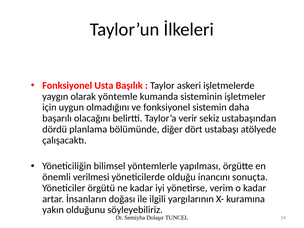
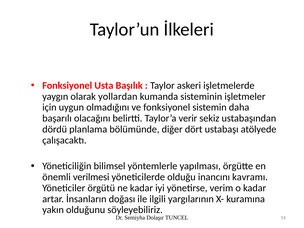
yöntemle: yöntemle -> yollardan (118, 96)
sonuçta: sonuçta -> kavramı (250, 177)
